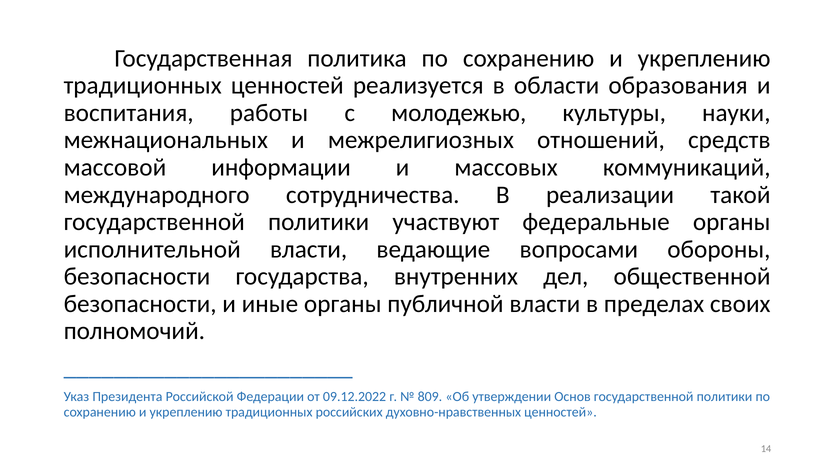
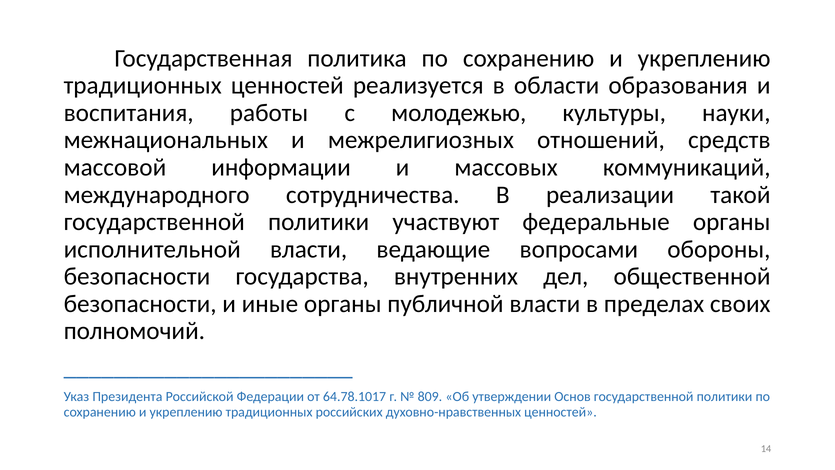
09.12.2022: 09.12.2022 -> 64.78.1017 (355, 397)
